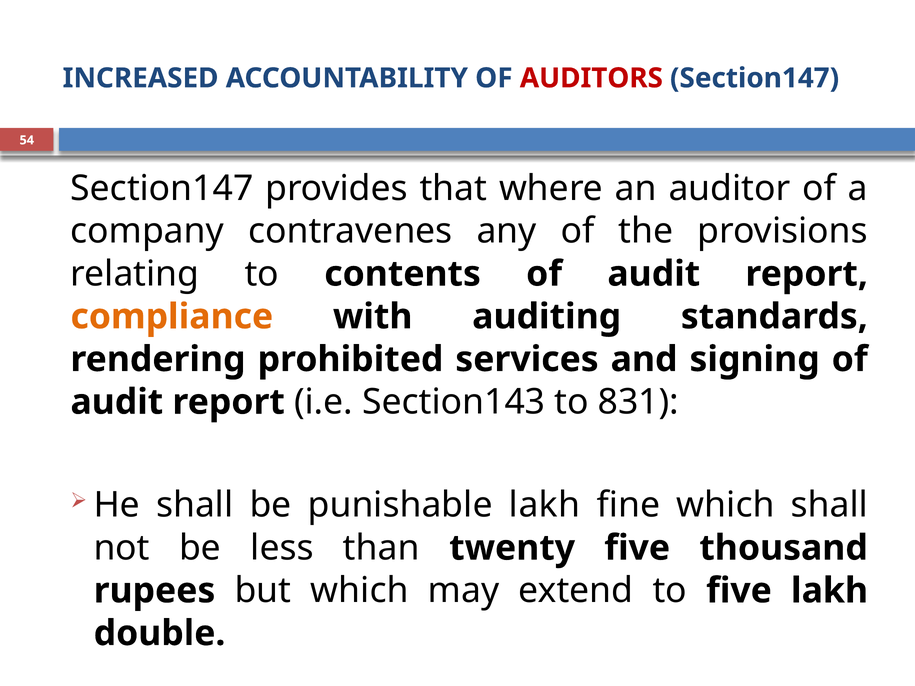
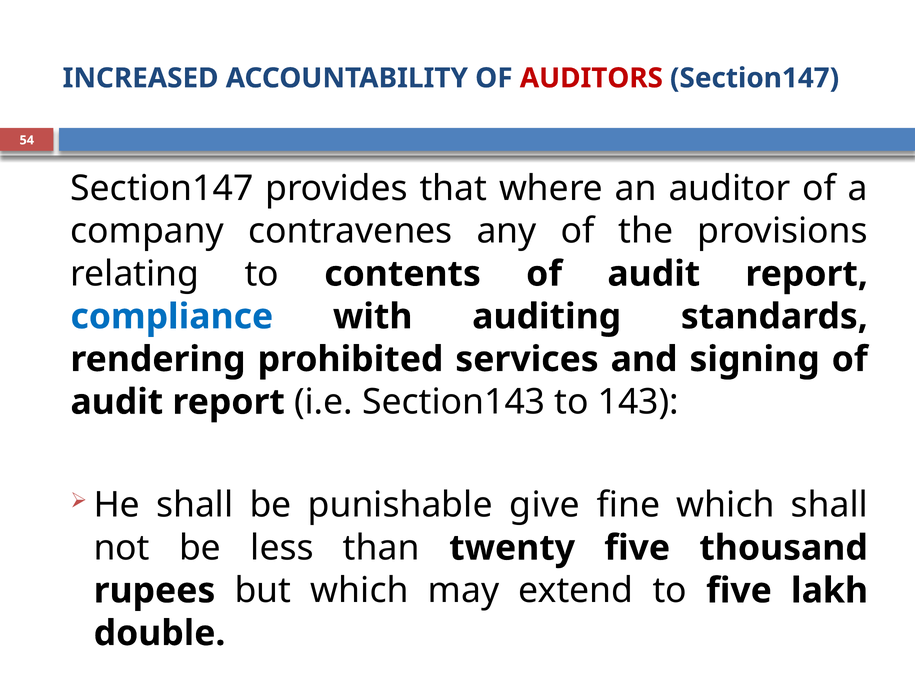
compliance colour: orange -> blue (172, 317)
831: 831 -> 143 (638, 402)
punishable lakh: lakh -> give (545, 505)
